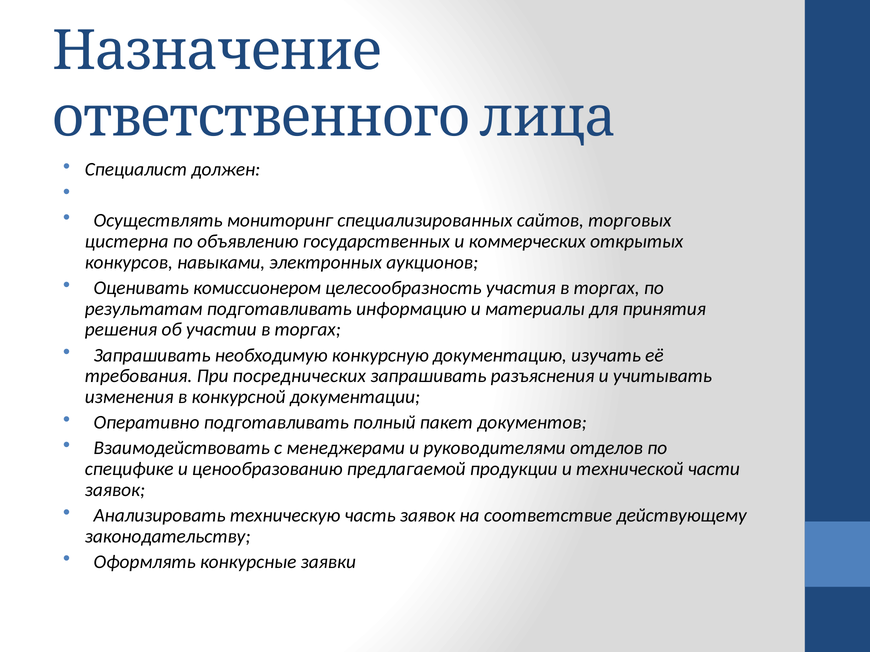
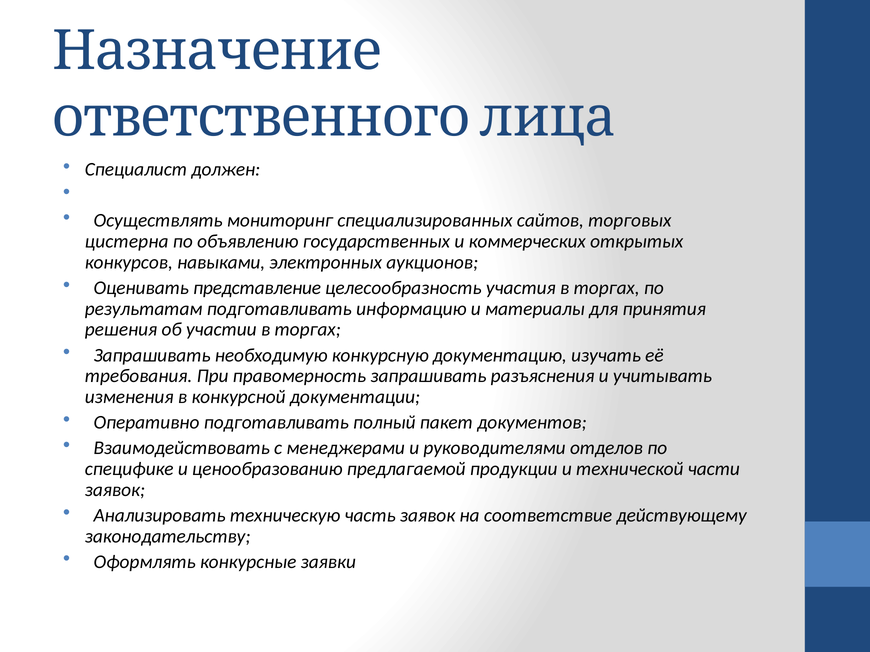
комиссионером: комиссионером -> представление (257, 288)
посреднических: посреднических -> правомерность (299, 376)
